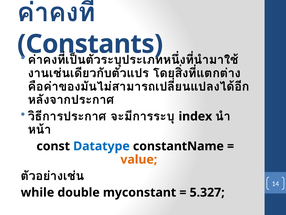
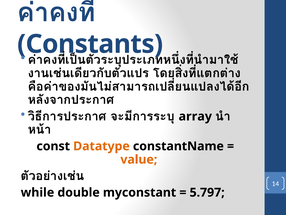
index: index -> array (195, 116)
Datatype colour: blue -> orange (101, 146)
5.327: 5.327 -> 5.797 (207, 192)
